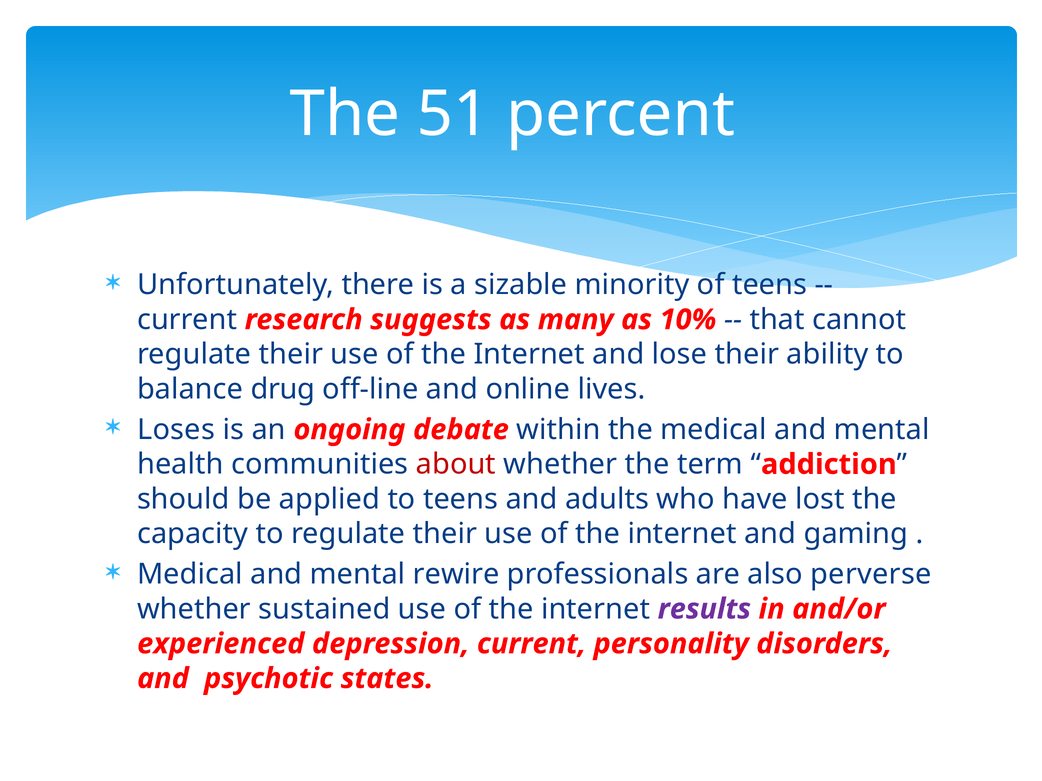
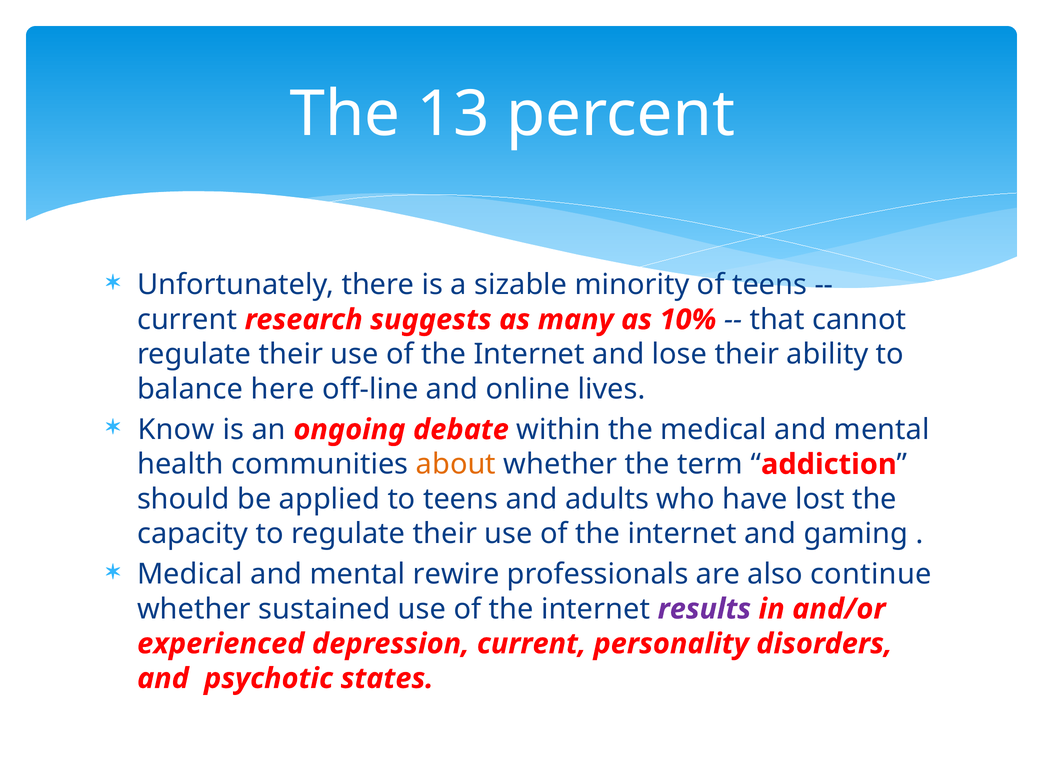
51: 51 -> 13 (453, 114)
drug: drug -> here (283, 389)
Loses: Loses -> Know (176, 430)
about colour: red -> orange (456, 465)
perverse: perverse -> continue (871, 575)
